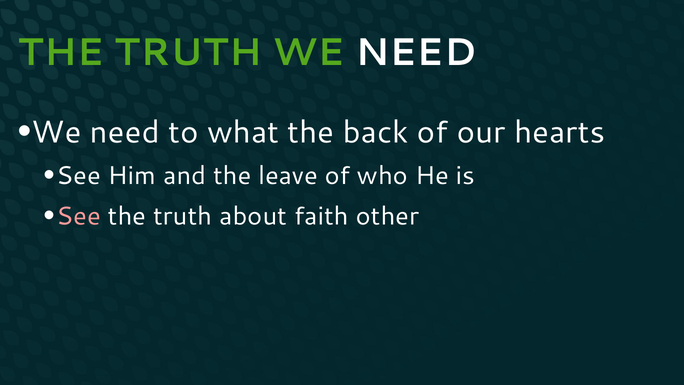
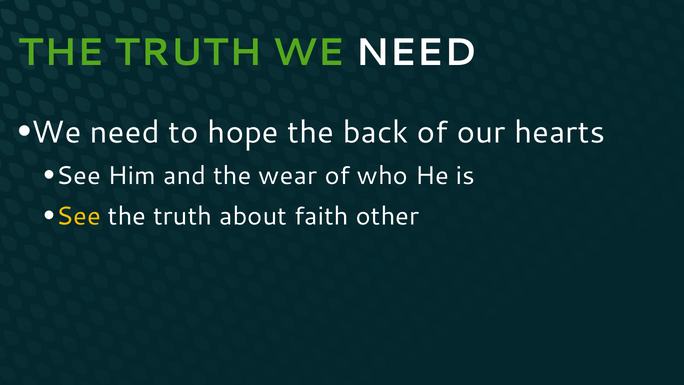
what: what -> hope (243, 132)
leave: leave -> wear (288, 176)
See colour: pink -> yellow (79, 216)
